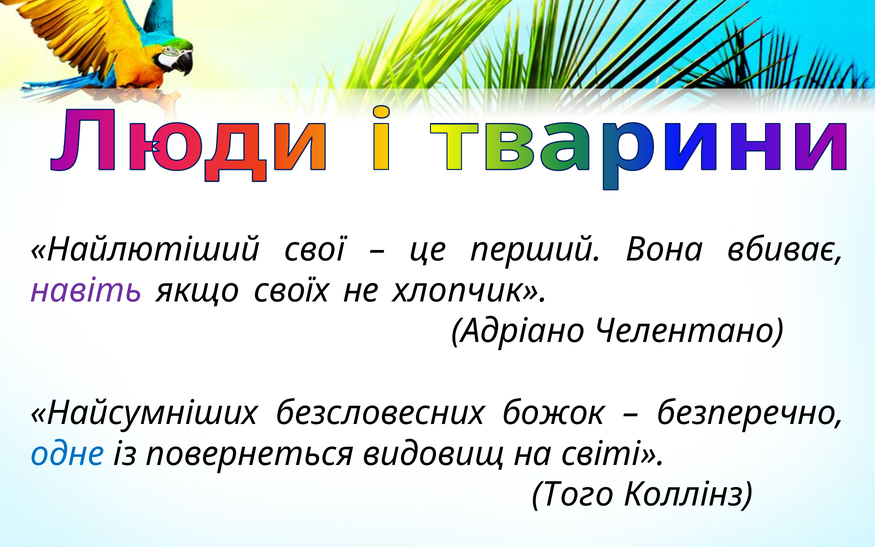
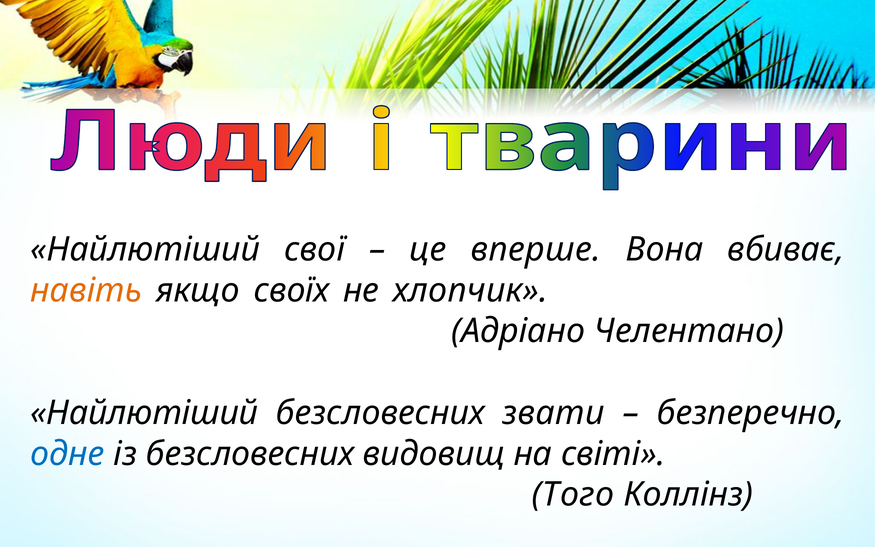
перший: перший -> вперше (536, 249)
навіть colour: purple -> orange (86, 290)
Найсумніших: Найсумніших -> Найлютіший (144, 413)
божок: божок -> звати (553, 413)
із повернеться: повернеться -> безсловесних (250, 454)
